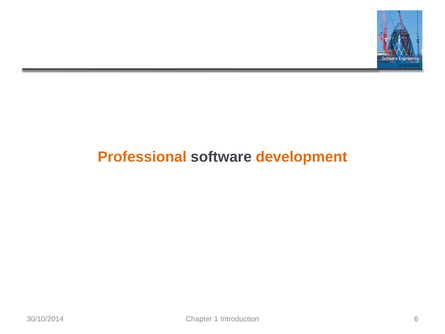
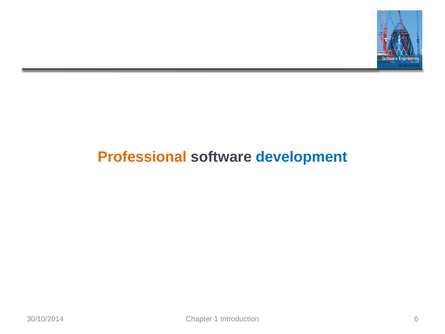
development colour: orange -> blue (301, 157)
